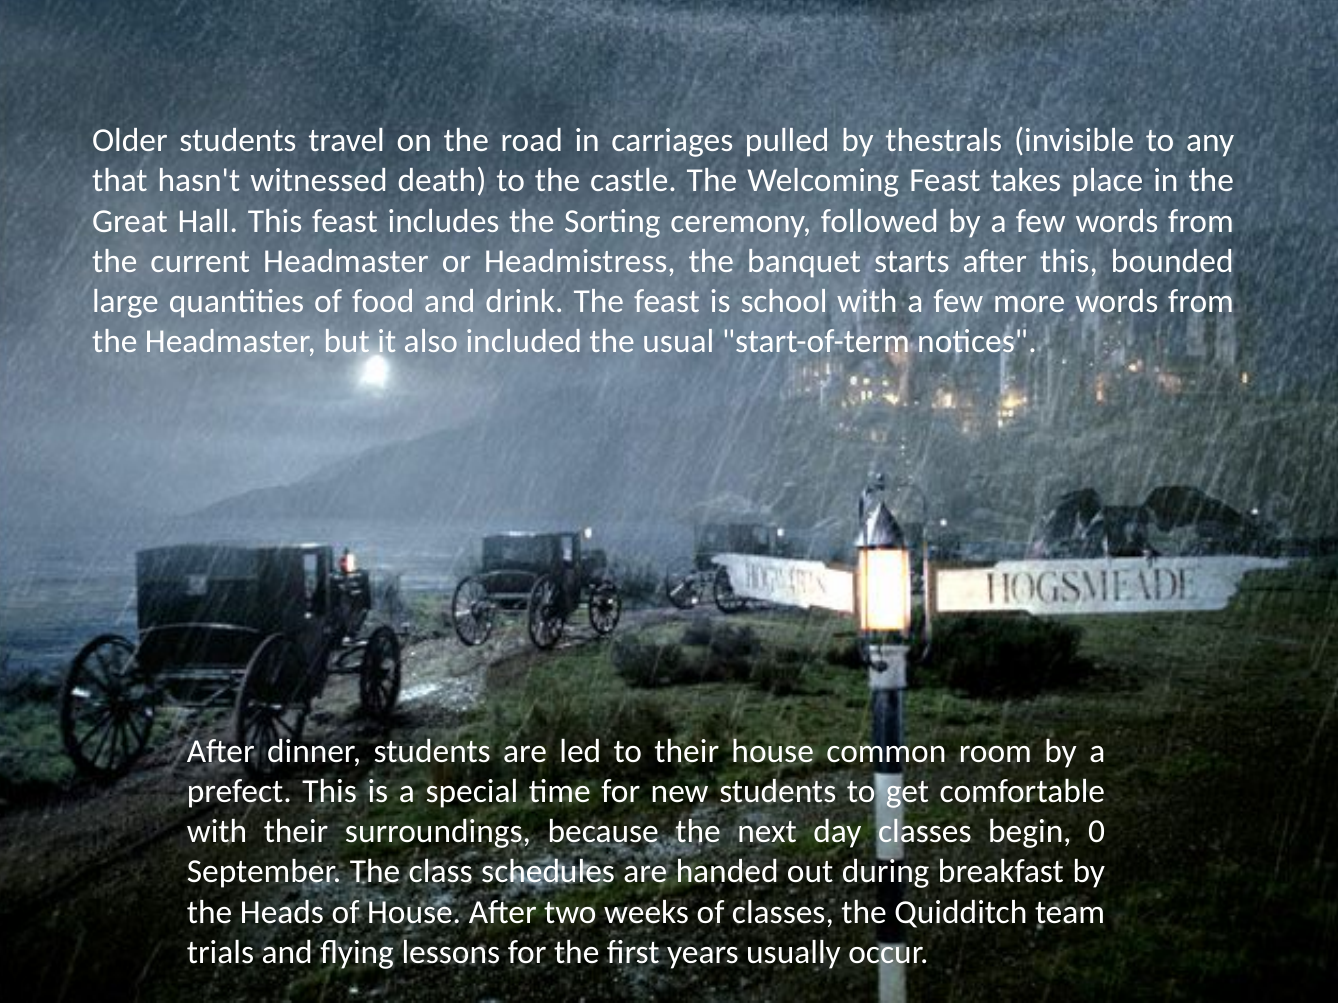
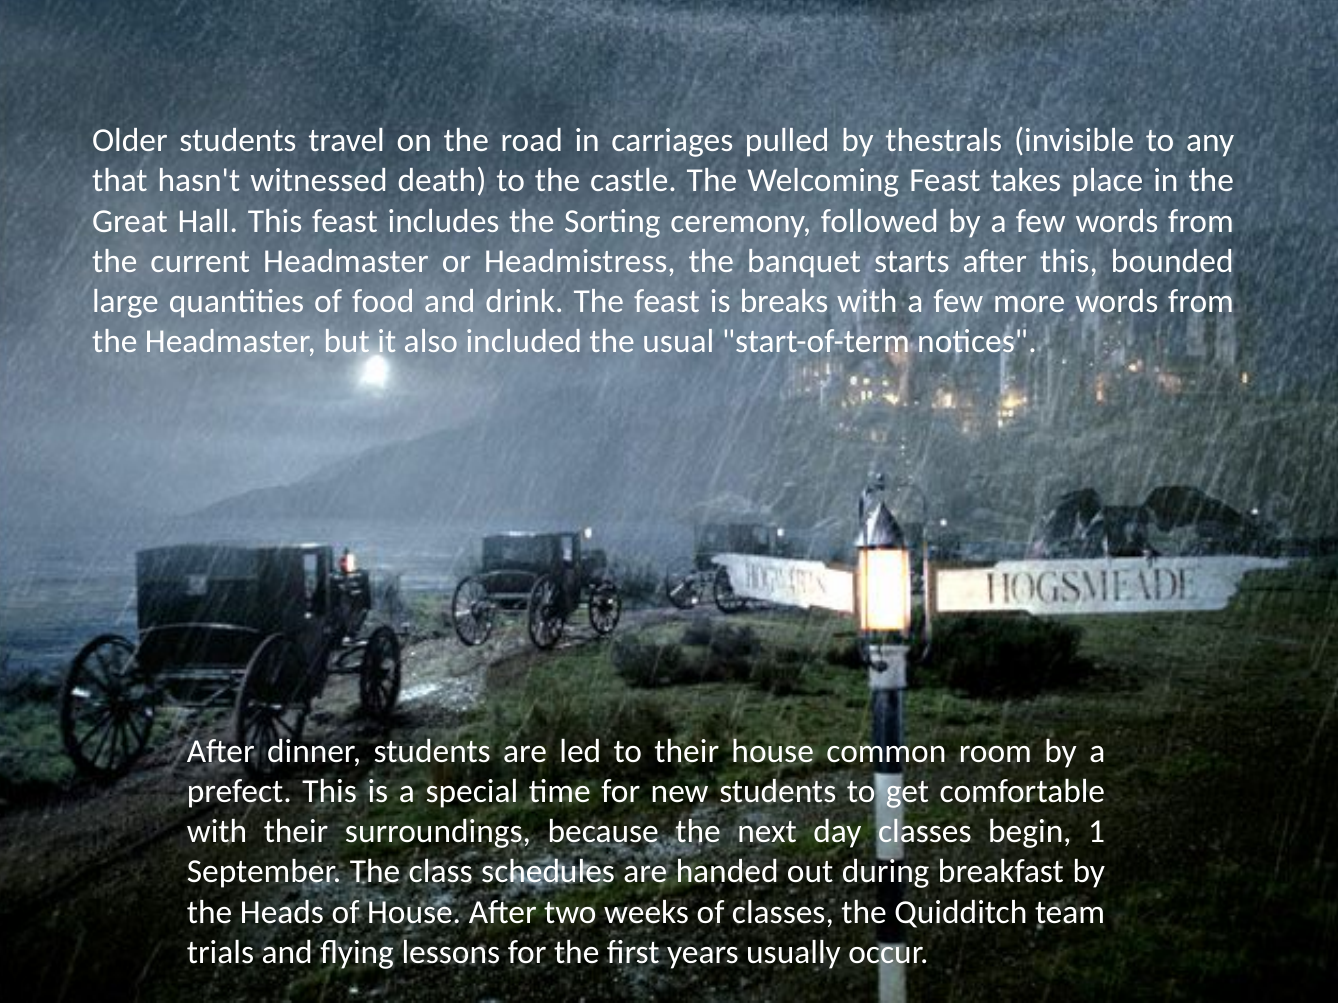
school: school -> breaks (784, 301)
0: 0 -> 1 (1097, 832)
